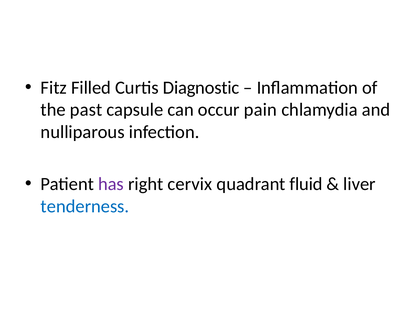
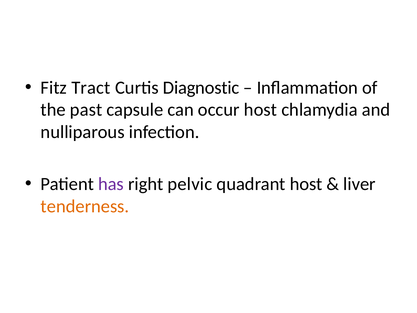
Filled: Filled -> Tract (91, 87)
occur pain: pain -> host (260, 110)
cervix: cervix -> pelvic (190, 184)
quadrant fluid: fluid -> host (306, 184)
tenderness colour: blue -> orange (85, 206)
